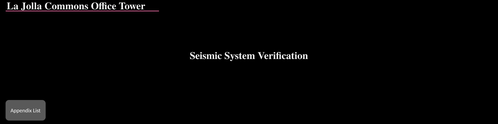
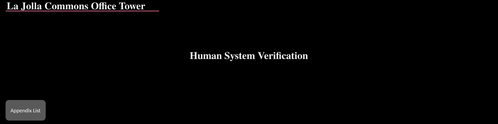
Seismic: Seismic -> Human (206, 56)
